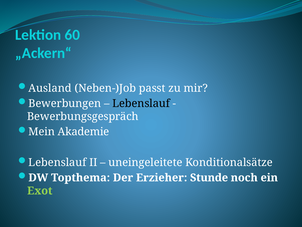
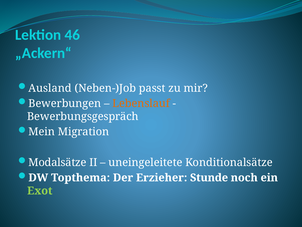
60: 60 -> 46 (72, 35)
Lebenslauf colour: black -> orange (141, 103)
Akademie: Akademie -> Migration (83, 132)
Lebenslauf: Lebenslauf -> Modalsätze (57, 162)
